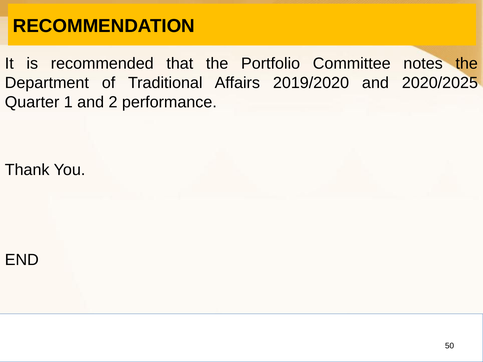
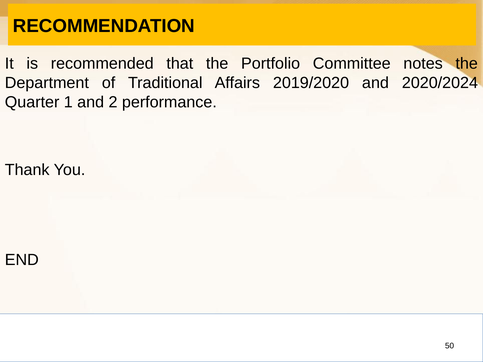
2020/2025: 2020/2025 -> 2020/2024 (440, 83)
